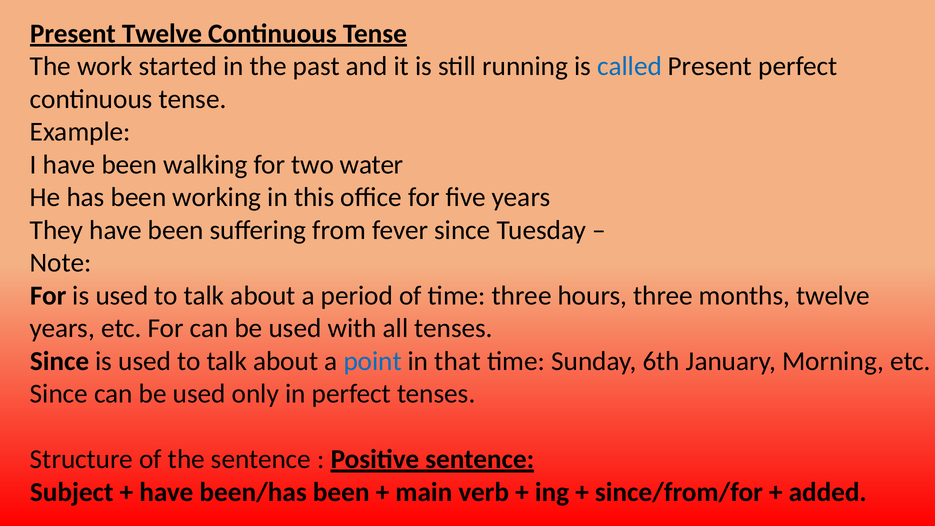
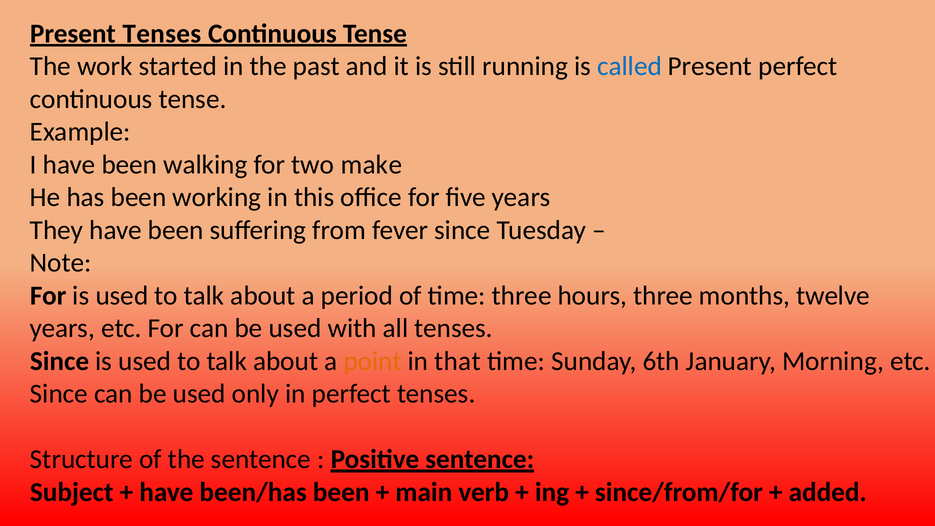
Present Twelve: Twelve -> Tenses (162, 34)
water: water -> make (371, 165)
point colour: blue -> orange (373, 361)
